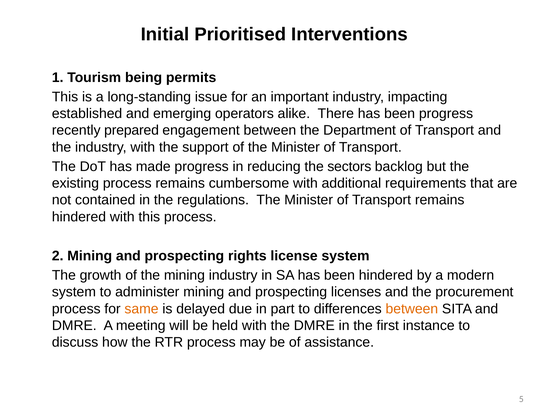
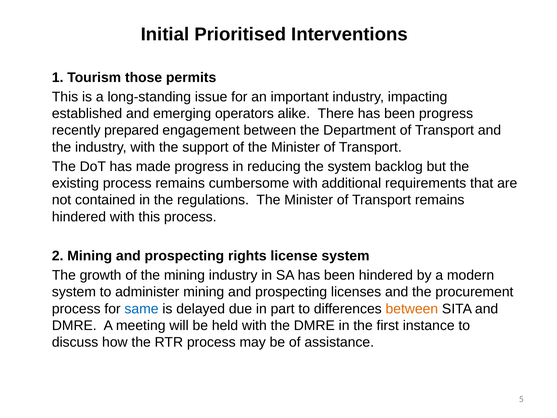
being: being -> those (144, 77)
the sectors: sectors -> system (349, 167)
same colour: orange -> blue (141, 309)
